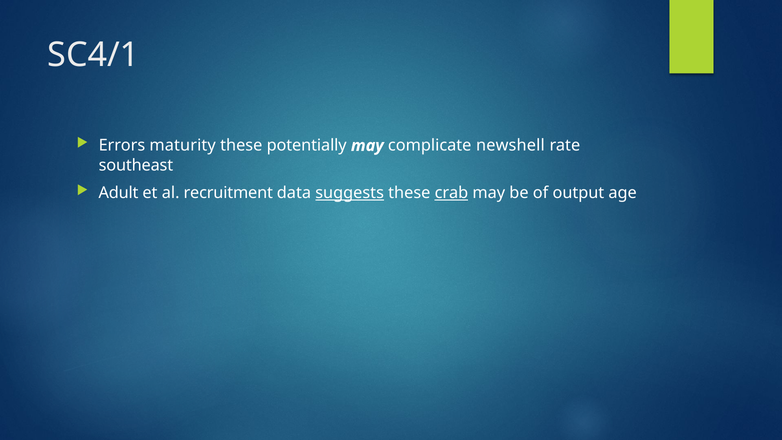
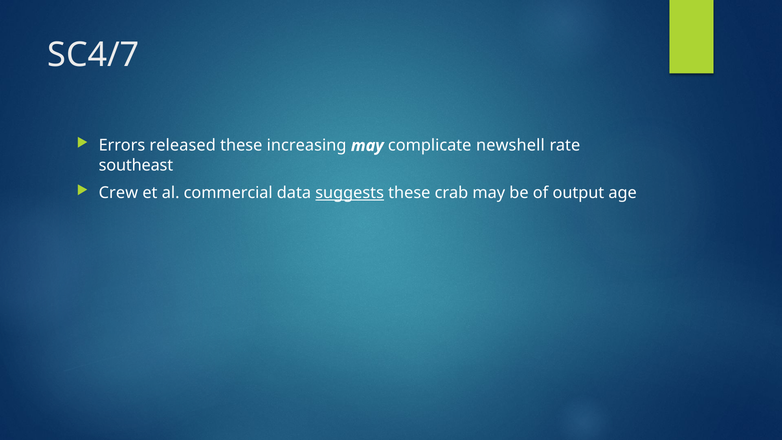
SC4/1: SC4/1 -> SC4/7 (93, 55)
maturity: maturity -> released (183, 146)
potentially: potentially -> increasing (307, 146)
Adult: Adult -> Crew (118, 193)
recruitment: recruitment -> commercial (228, 193)
crab underline: present -> none (451, 193)
